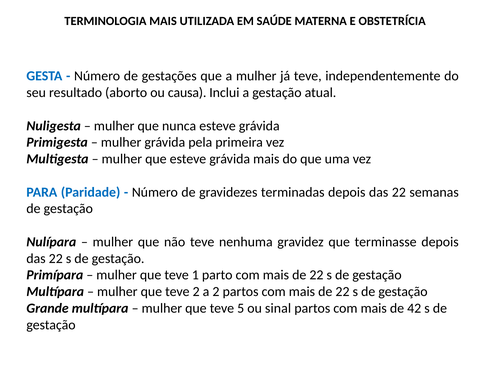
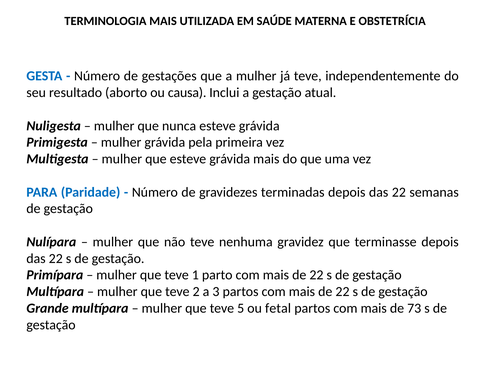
a 2: 2 -> 3 (216, 291)
sinal: sinal -> fetal (278, 308)
42: 42 -> 73 (414, 308)
